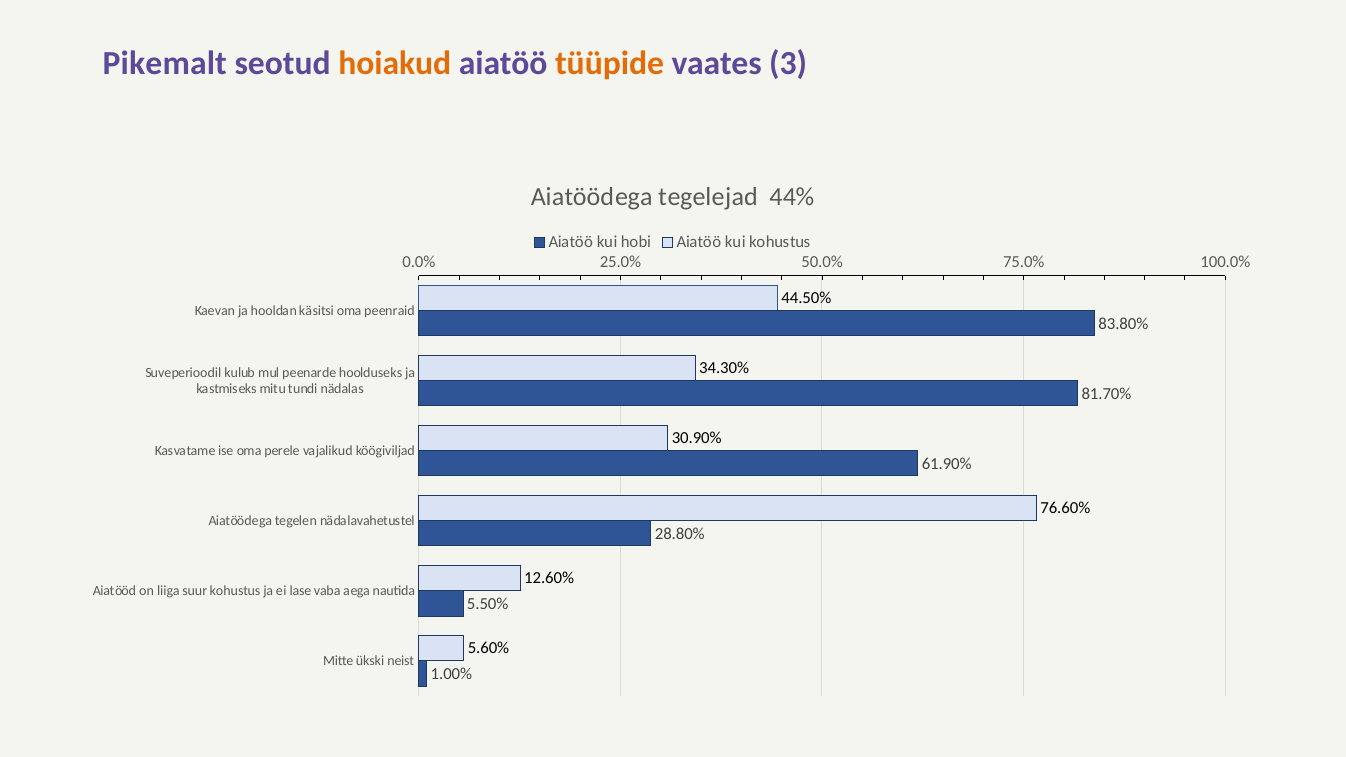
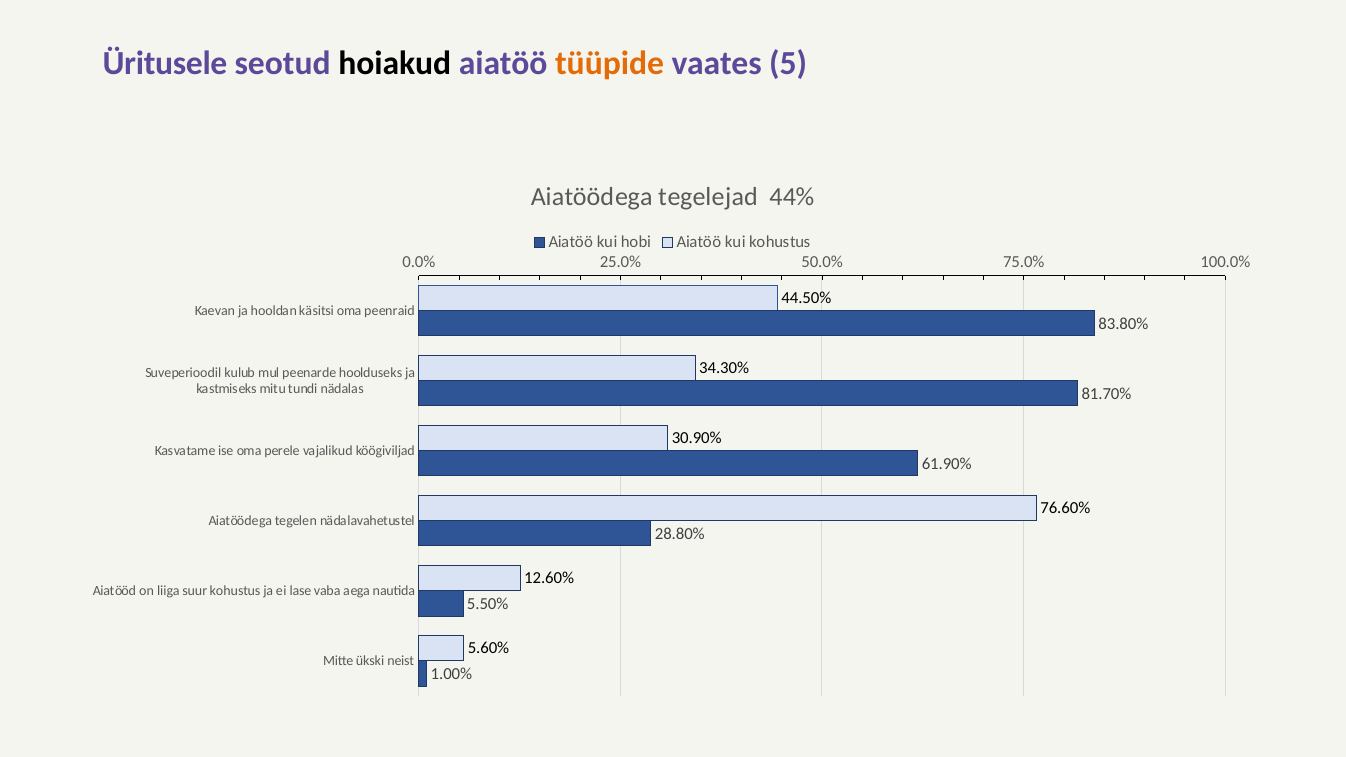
Pikemalt: Pikemalt -> Üritusele (165, 63)
hoiakud colour: orange -> black (395, 63)
3: 3 -> 5 (788, 63)
